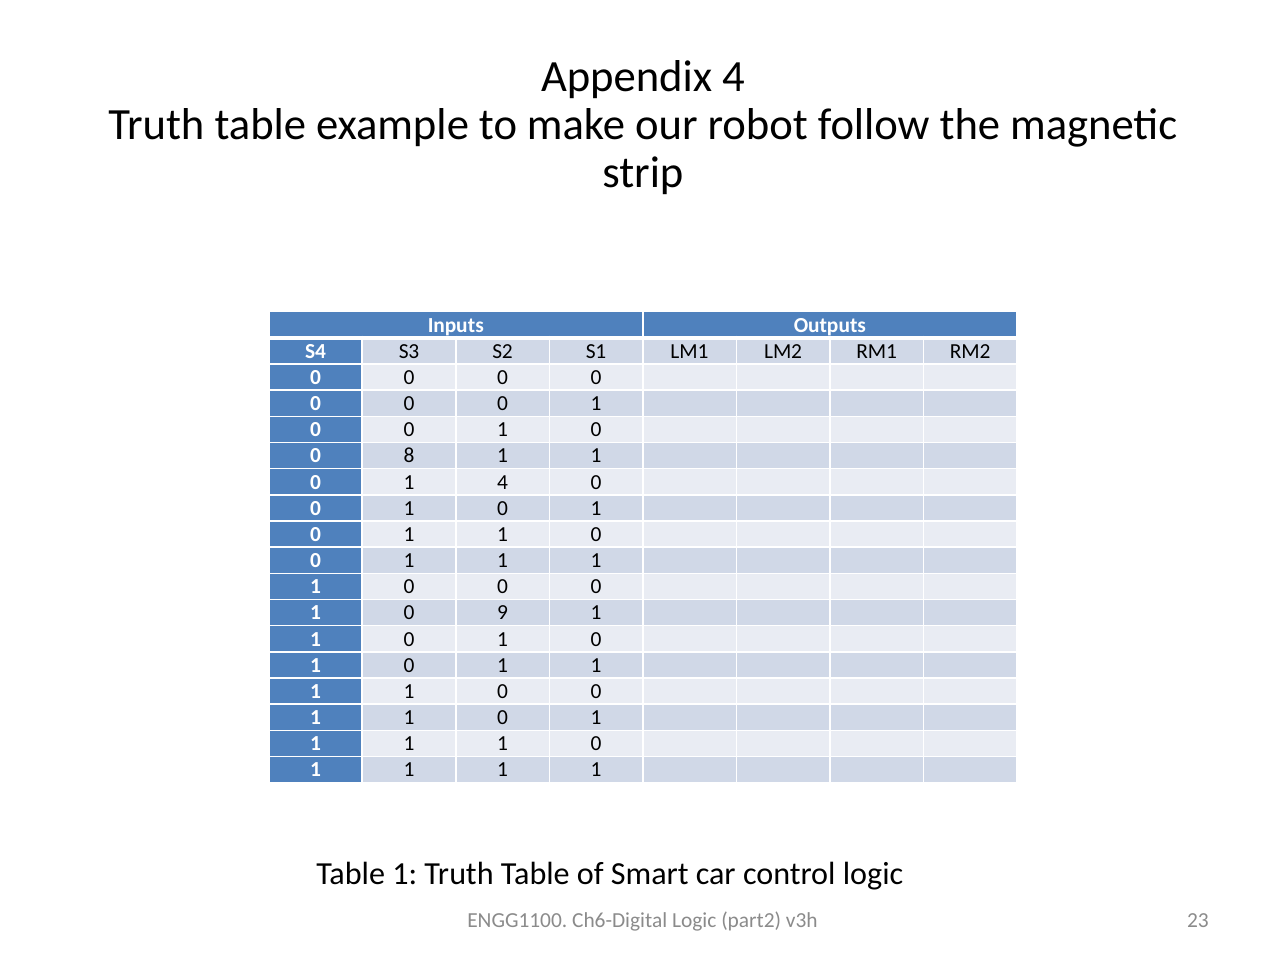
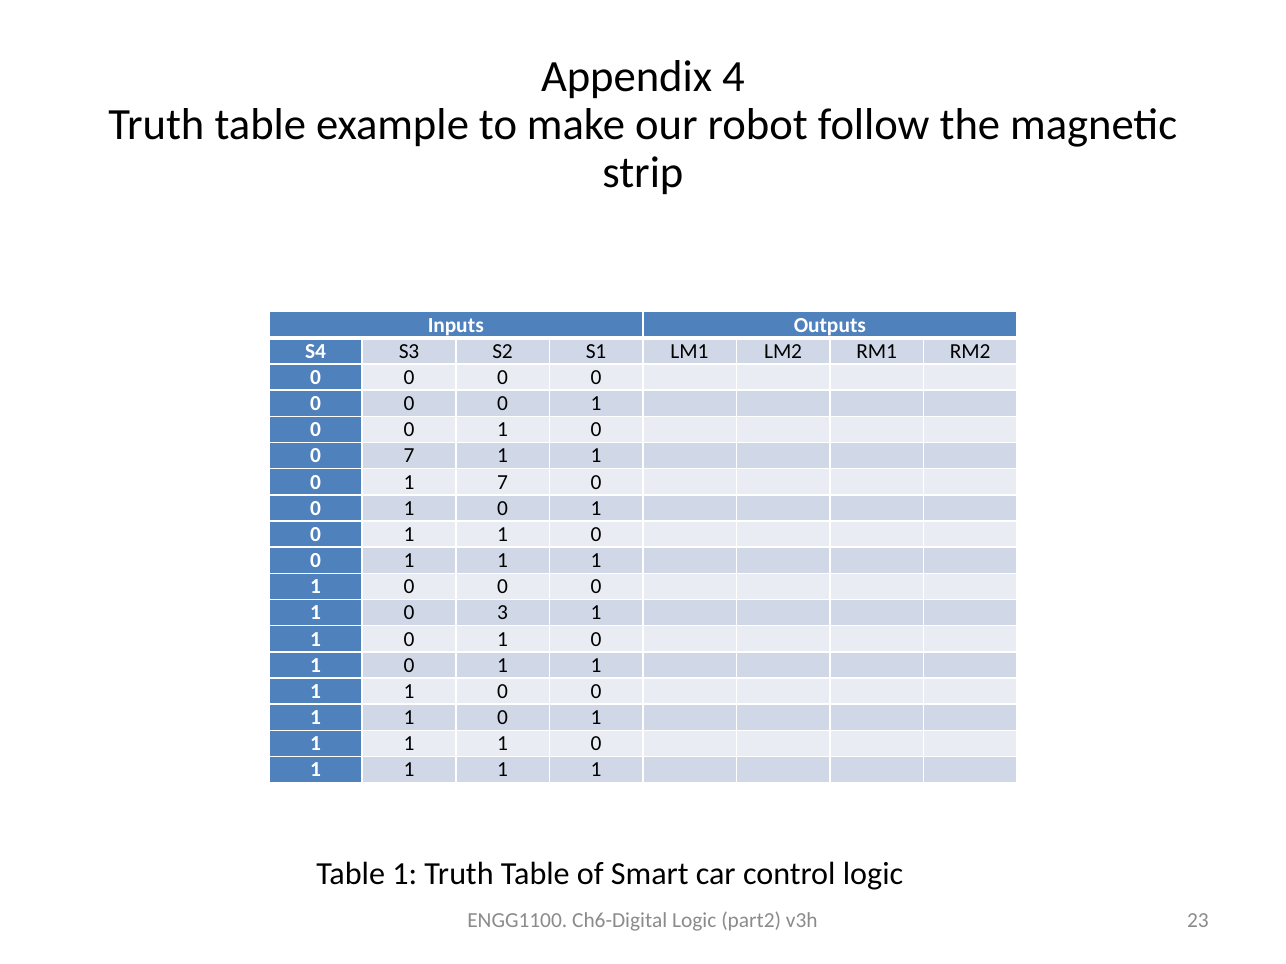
0 8: 8 -> 7 (409, 456)
1 4: 4 -> 7 (503, 482)
9: 9 -> 3 (503, 613)
